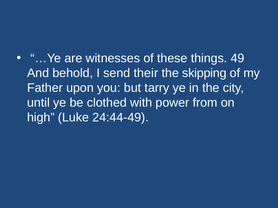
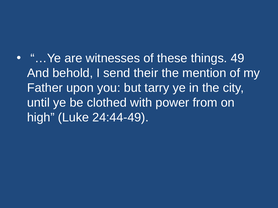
skipping: skipping -> mention (204, 73)
